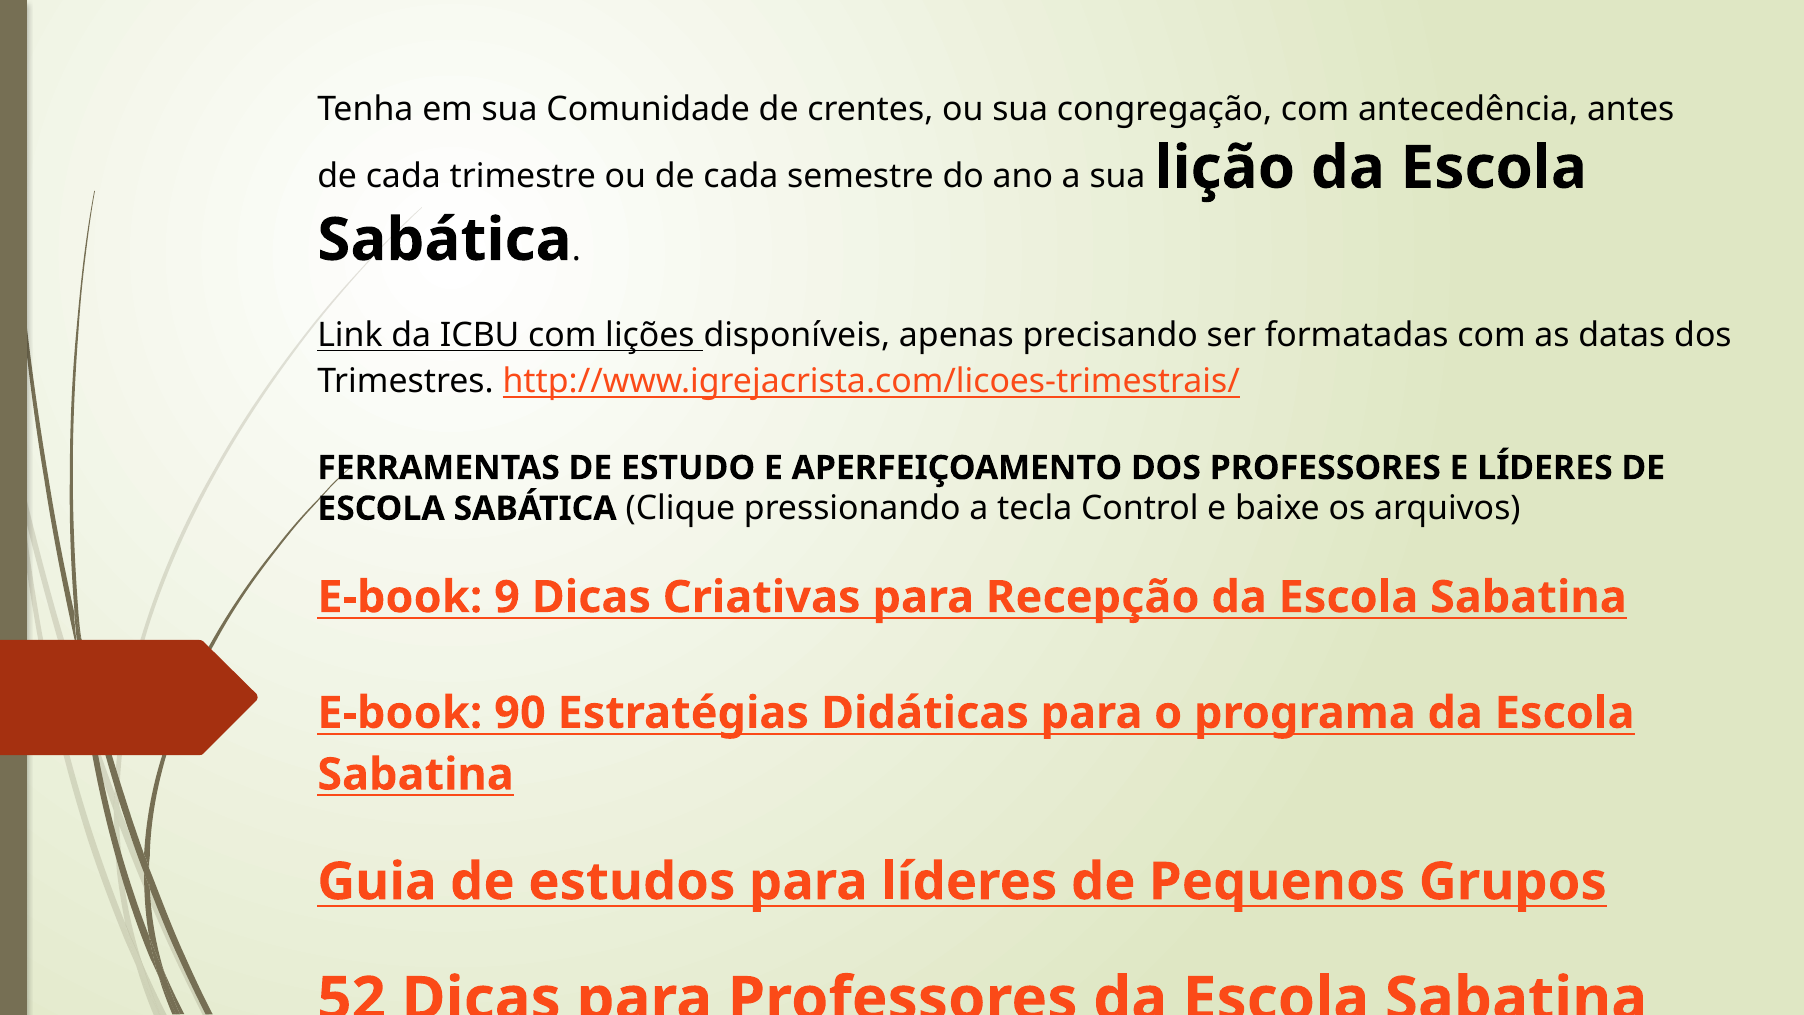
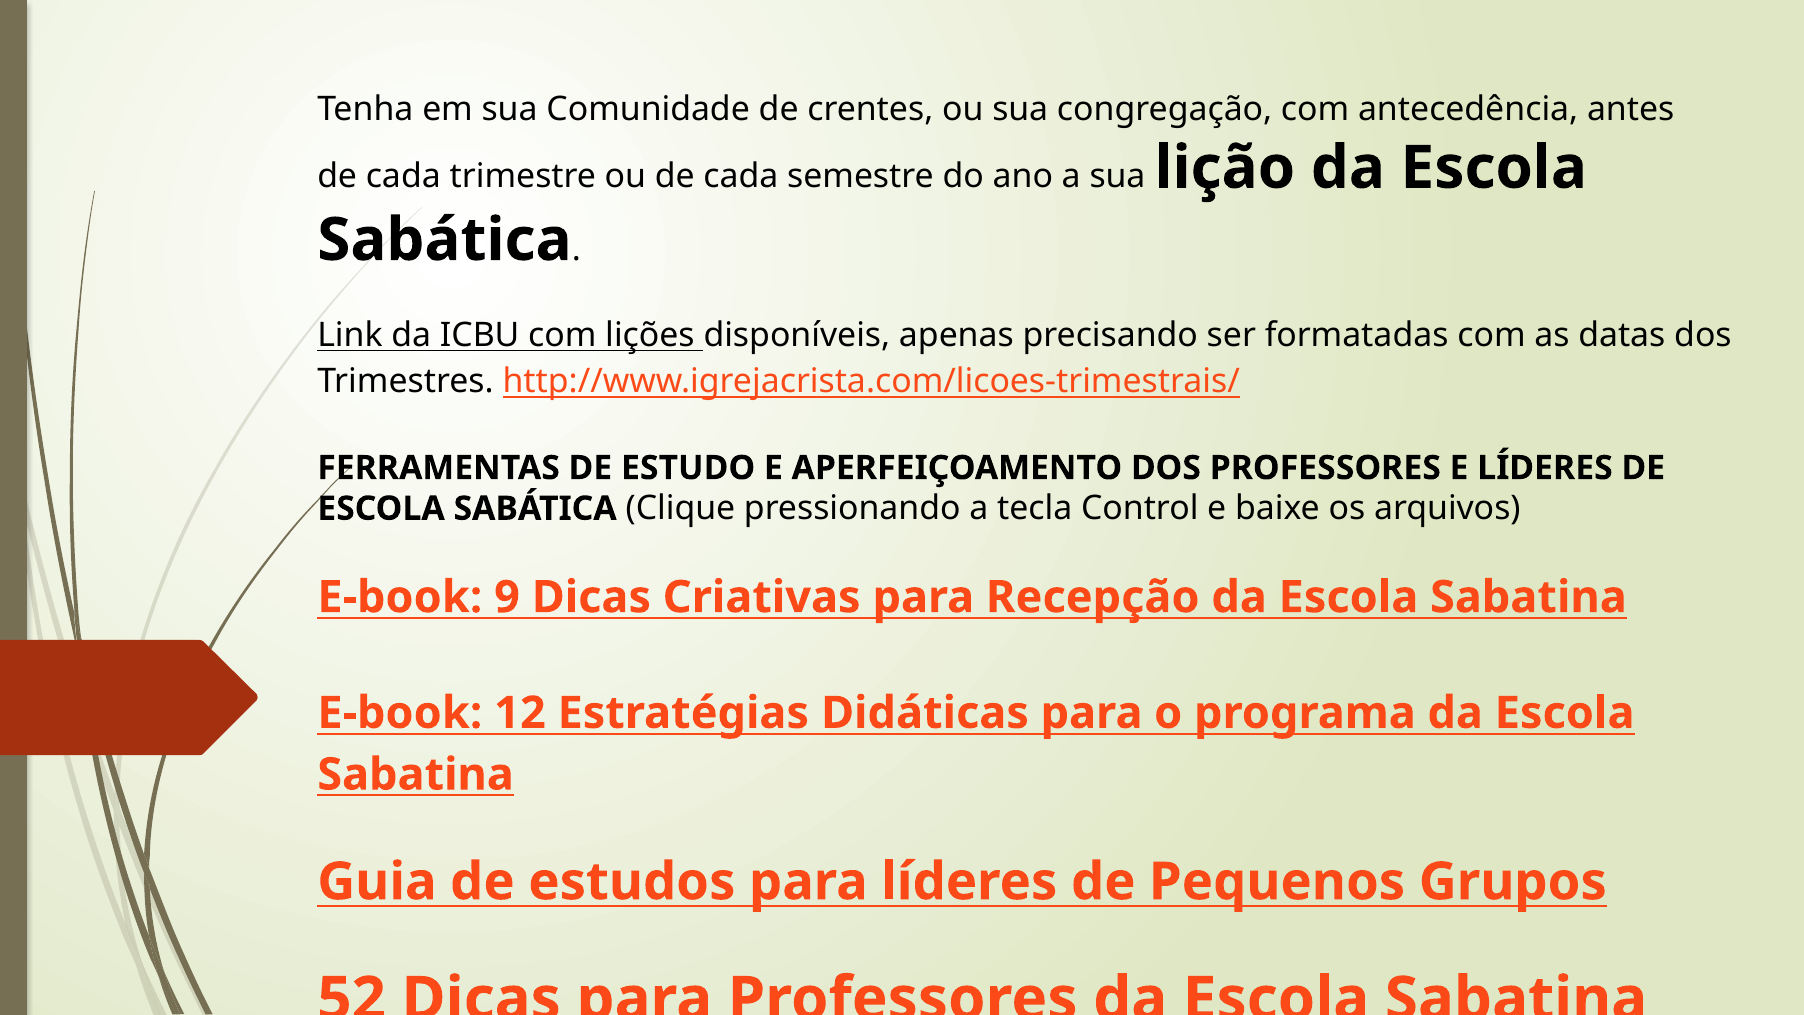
90: 90 -> 12 (520, 713)
